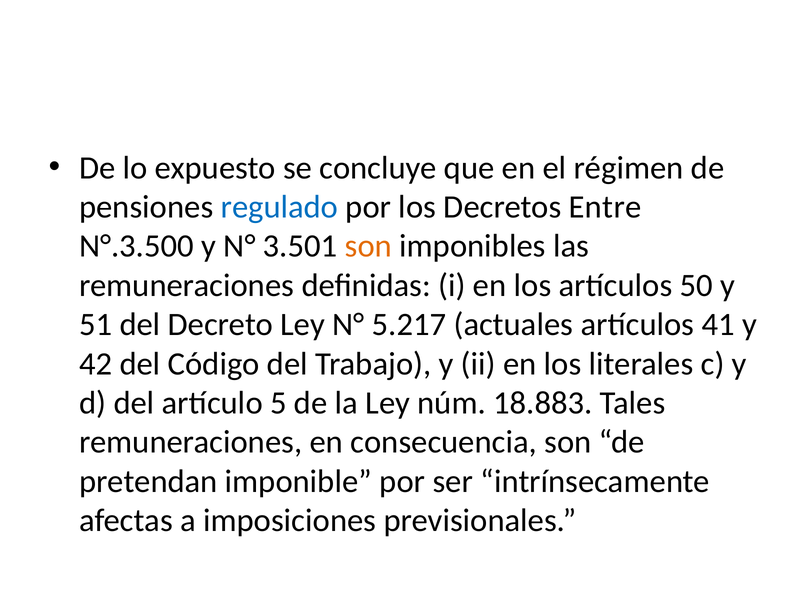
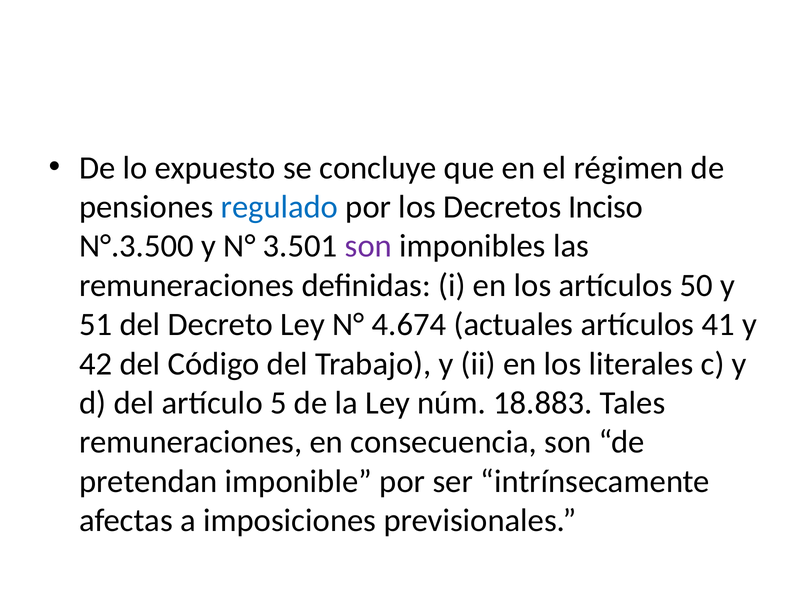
Entre: Entre -> Inciso (606, 207)
son colour: orange -> purple (368, 246)
5.217: 5.217 -> 4.674 (409, 325)
